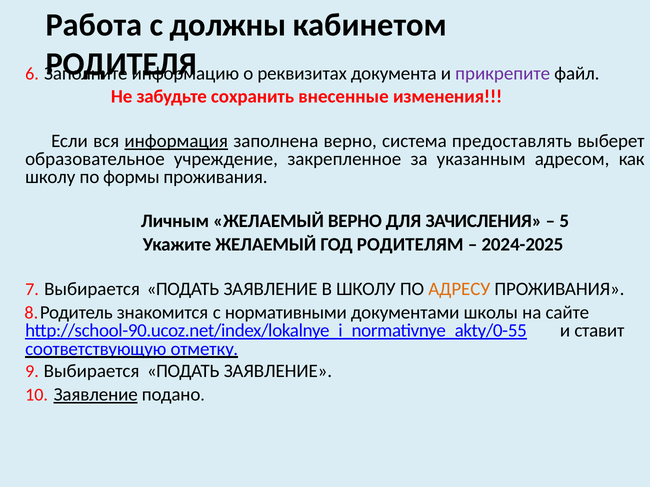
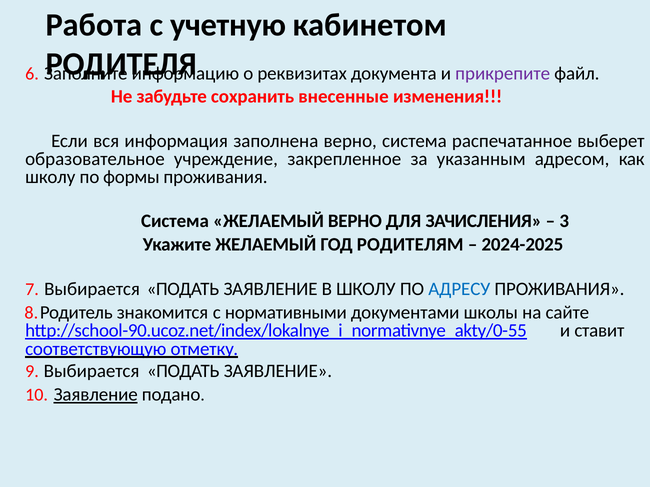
должны: должны -> учетную (228, 25)
информация underline: present -> none (176, 141)
предоставлять: предоставлять -> распечатанное (512, 141)
Личным: Личным -> Система (175, 221)
5: 5 -> 3 (564, 221)
АДРЕСУ colour: orange -> blue (459, 289)
